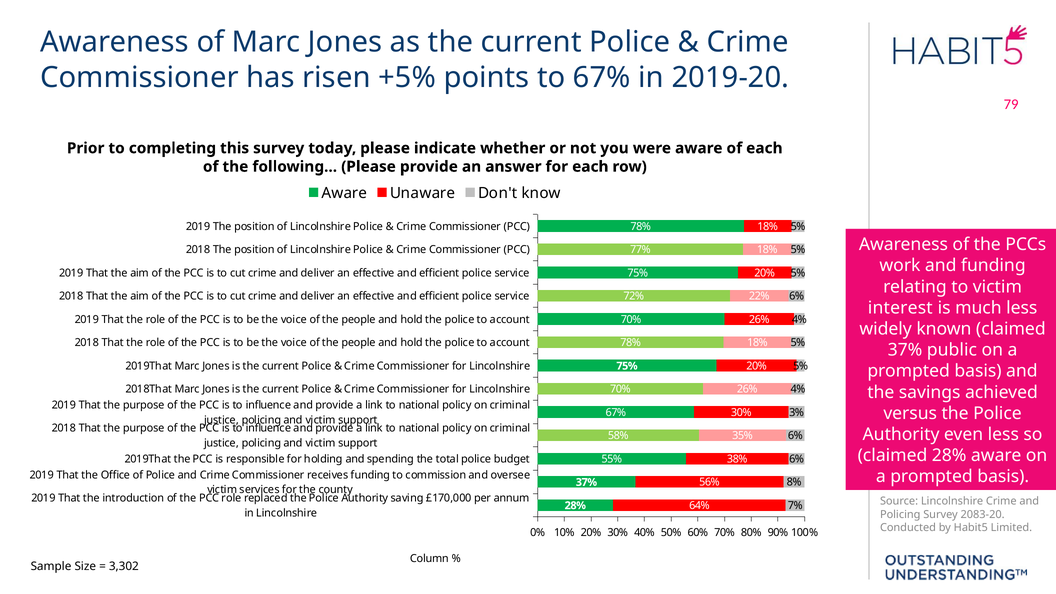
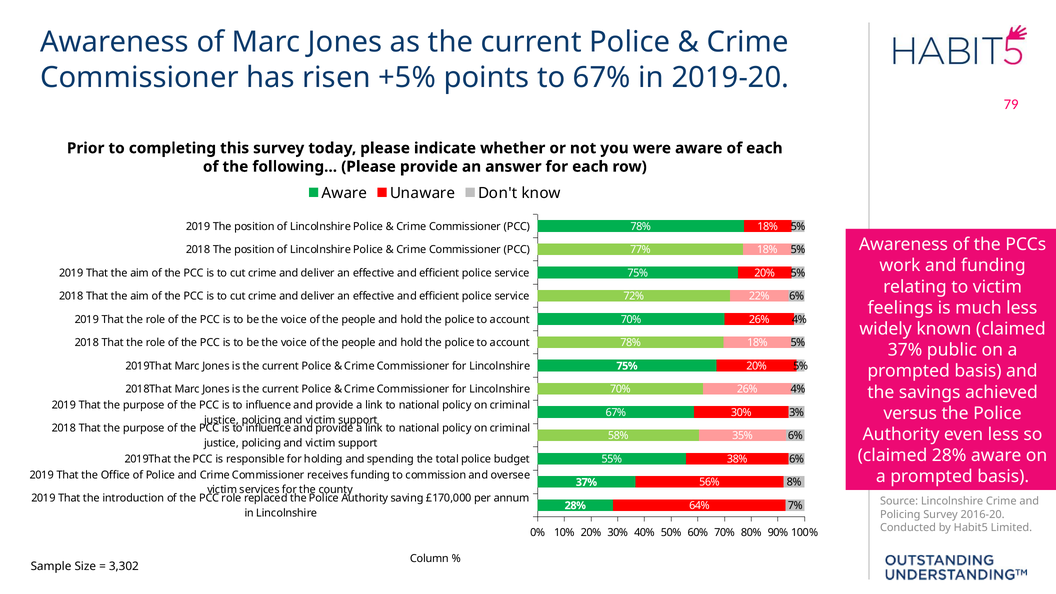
interest: interest -> feelings (900, 308)
2083-20: 2083-20 -> 2016-20 (983, 514)
